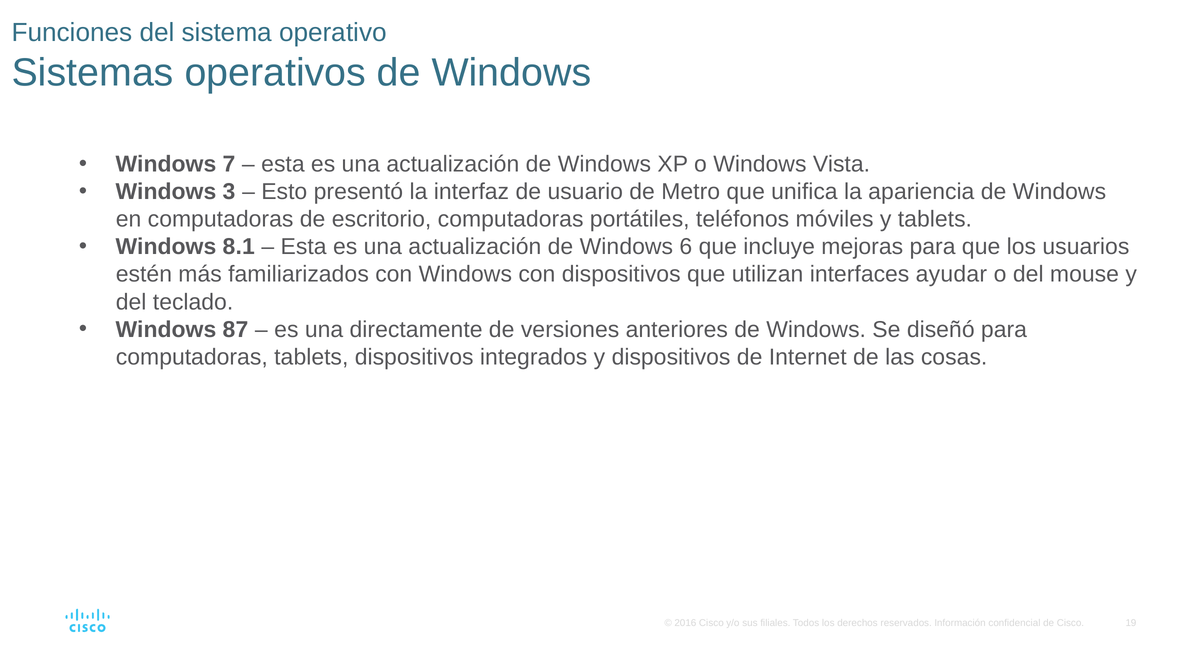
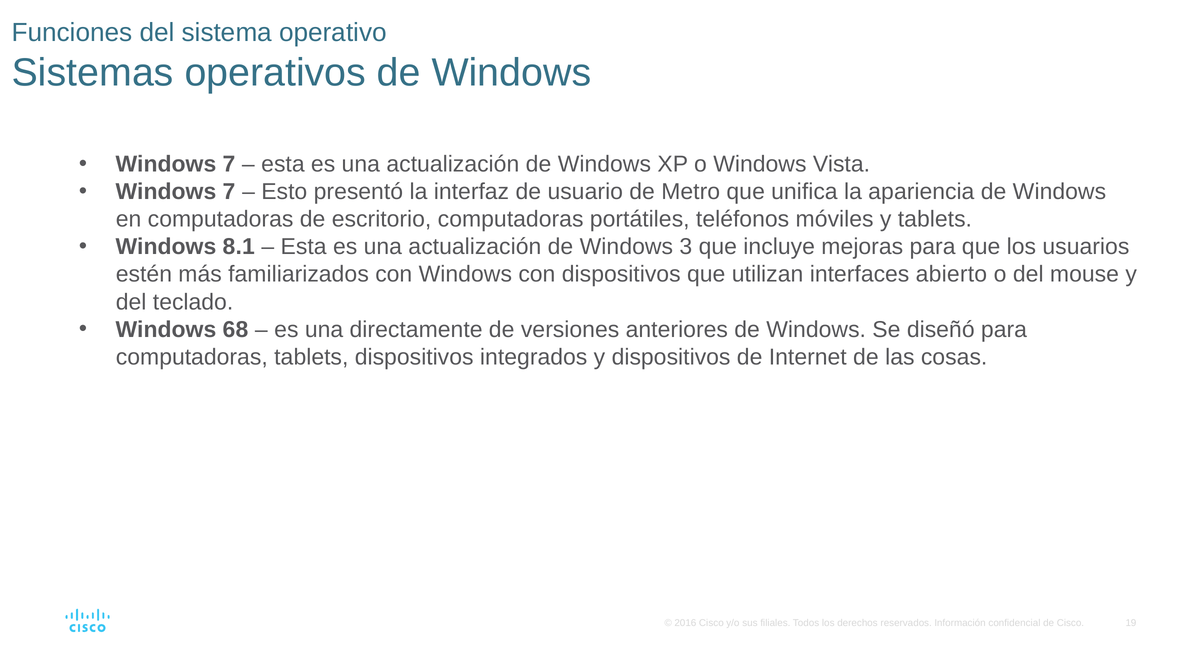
3: 3 -> 7 (229, 192)
6: 6 -> 3 (686, 247)
ayudar: ayudar -> abierto (951, 275)
87: 87 -> 68 (236, 330)
